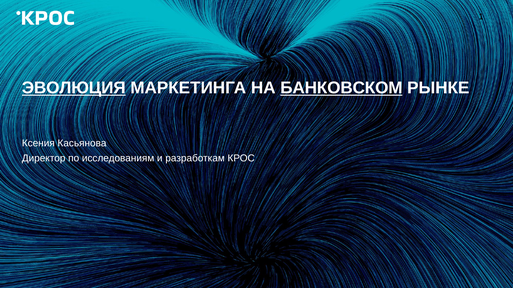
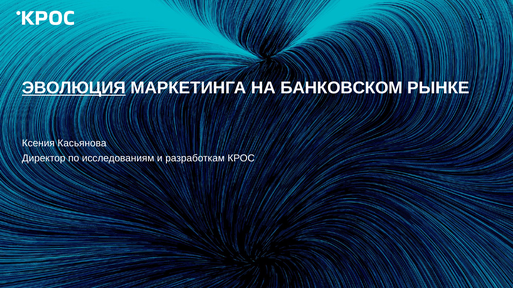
БАНКОВСКОМ underline: present -> none (341, 88)
